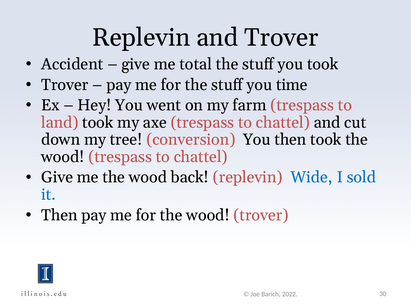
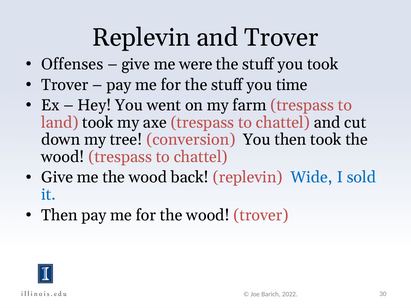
Accident: Accident -> Offenses (72, 64)
total: total -> were (196, 64)
